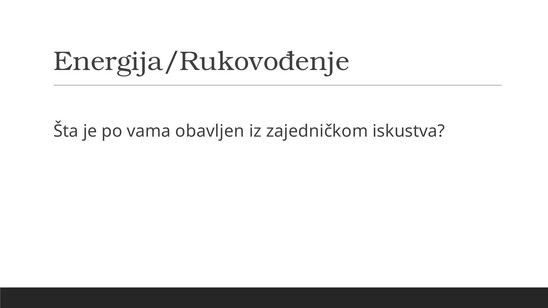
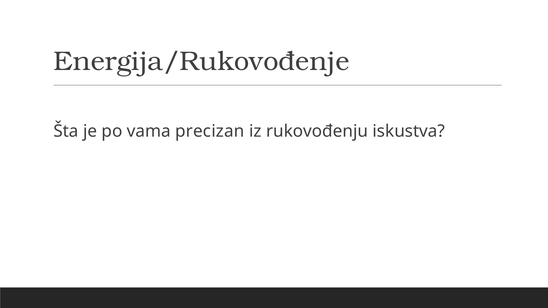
obavljen: obavljen -> precizan (210, 131)
zajedničkom: zajedničkom -> rukovođenju (317, 131)
